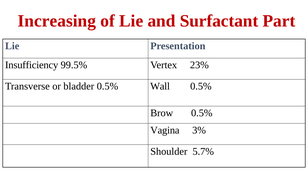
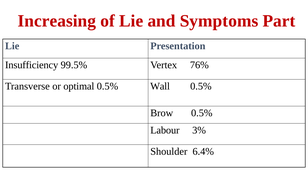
Surfactant: Surfactant -> Symptoms (219, 21)
23%: 23% -> 76% (199, 65)
bladder: bladder -> optimal (79, 86)
Vagina: Vagina -> Labour (165, 130)
5.7%: 5.7% -> 6.4% (203, 152)
